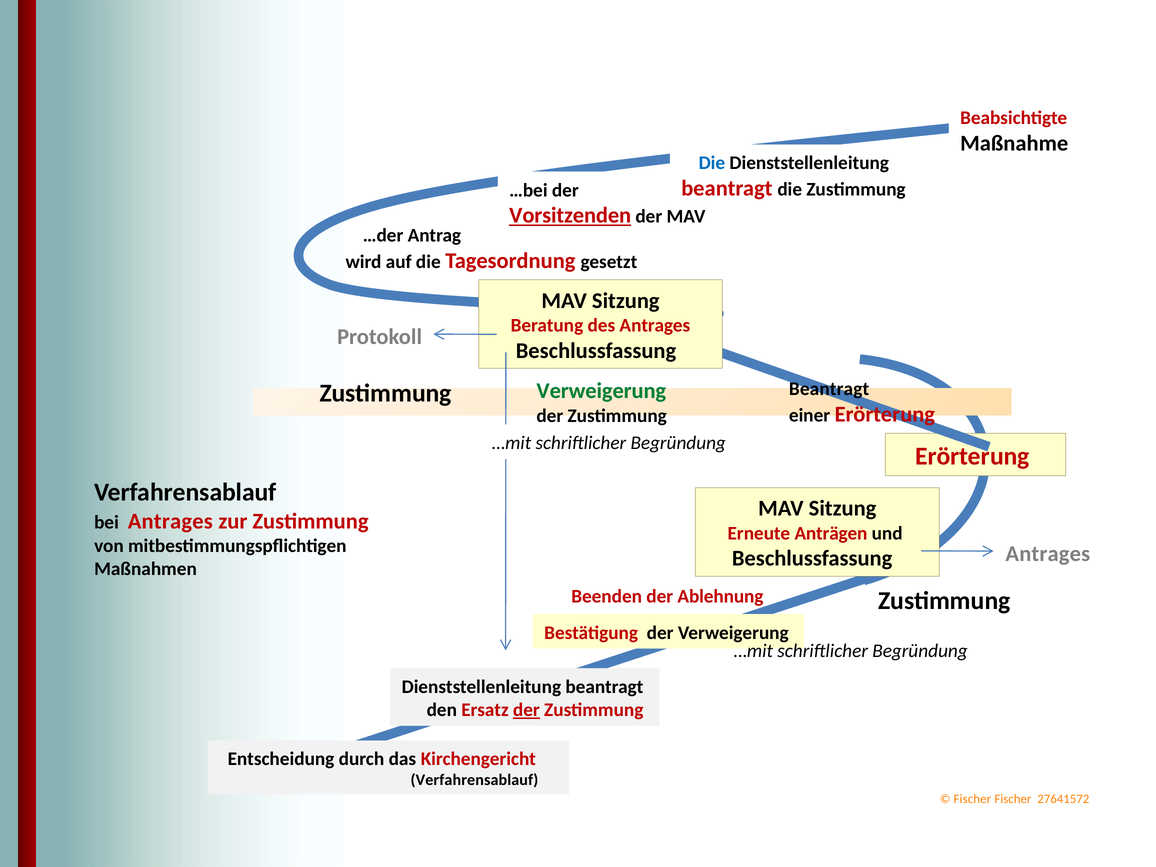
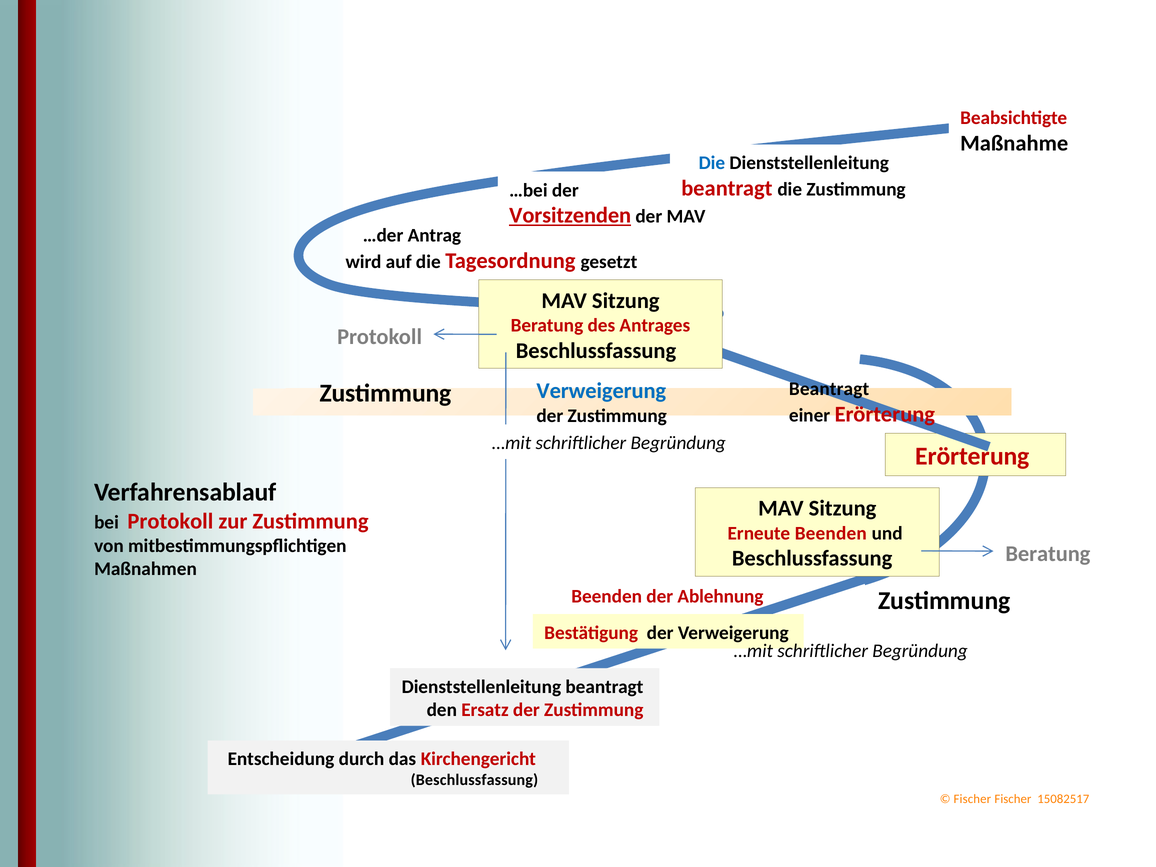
Verweigerung colour: green -> blue (601, 391)
bei Antrages: Antrages -> Protokoll (170, 521)
Erneute Anträgen: Anträgen -> Beenden (831, 533)
Antrages: Antrages -> Beratung (1048, 554)
der underline: present -> none (526, 710)
Verfahrensablauf: Verfahrensablauf -> Beschlussfassung (474, 780)
27641572: 27641572 -> 15082517 (1063, 799)
